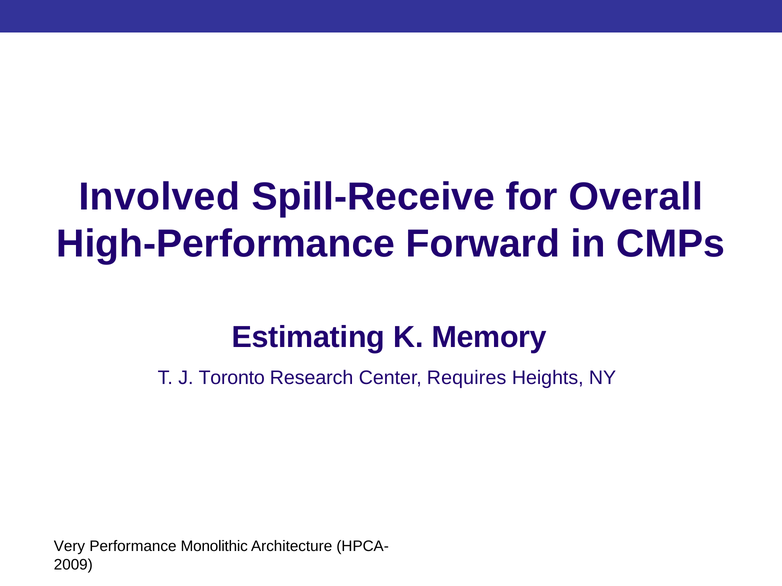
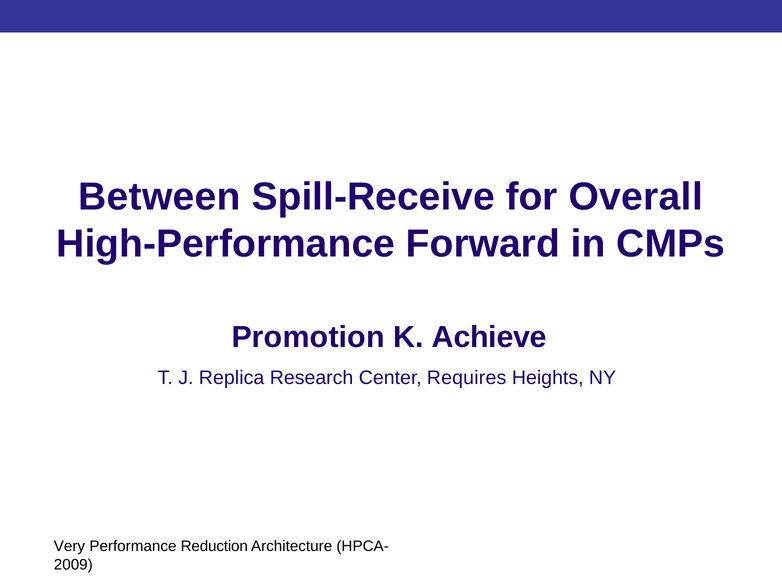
Involved: Involved -> Between (159, 197)
Estimating: Estimating -> Promotion (308, 338)
Memory: Memory -> Achieve (489, 338)
Toronto: Toronto -> Replica (232, 378)
Monolithic: Monolithic -> Reduction (214, 547)
